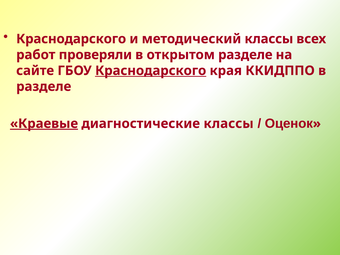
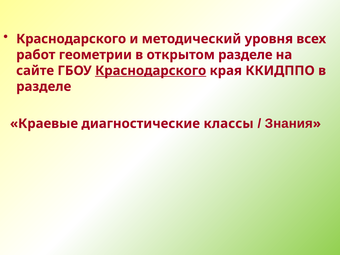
методический классы: классы -> уровня (269, 39)
проверяли: проверяли -> геометрии (95, 55)
Краевые underline: present -> none (44, 124)
Оценок: Оценок -> Знания (289, 124)
